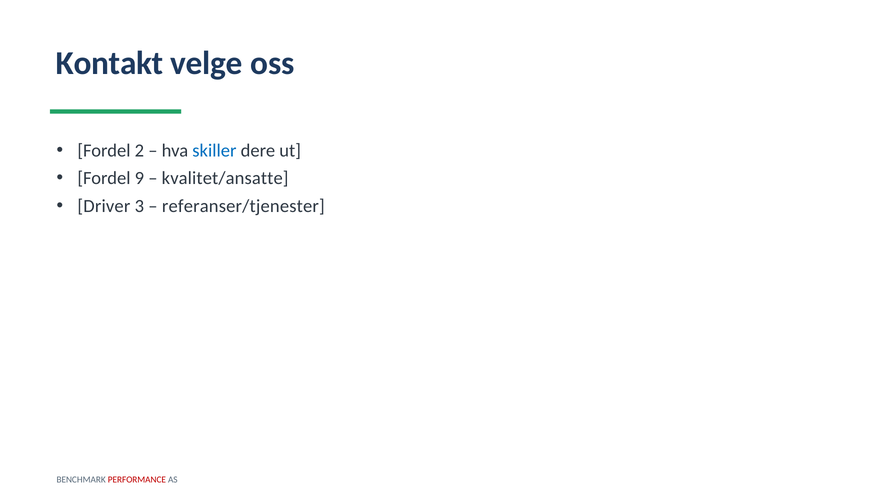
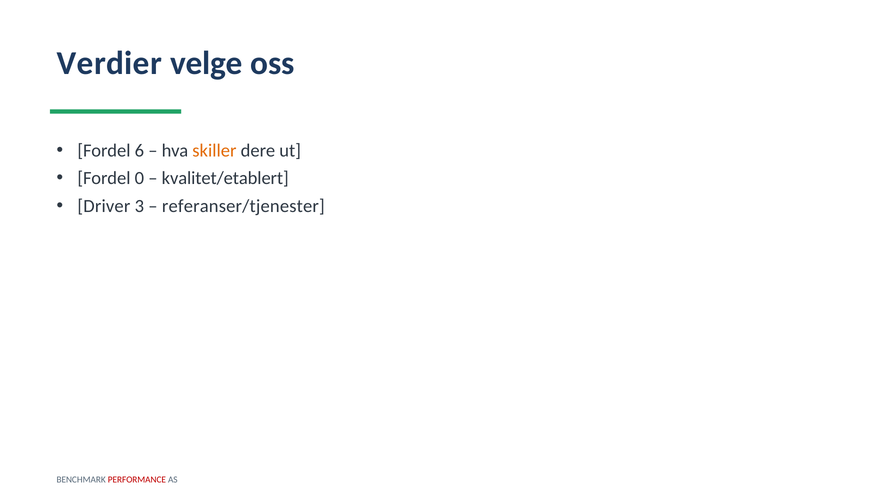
Kontakt: Kontakt -> Verdier (109, 63)
2: 2 -> 6 (139, 151)
skiller colour: blue -> orange (214, 151)
9: 9 -> 0 (139, 178)
kvalitet/ansatte: kvalitet/ansatte -> kvalitet/etablert (225, 178)
